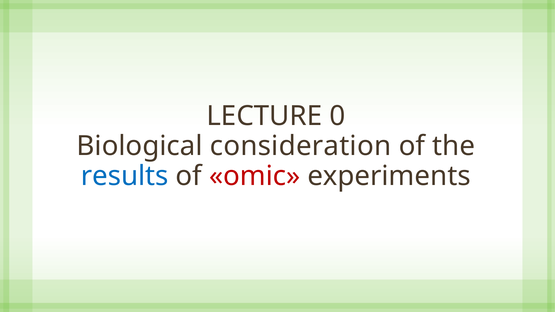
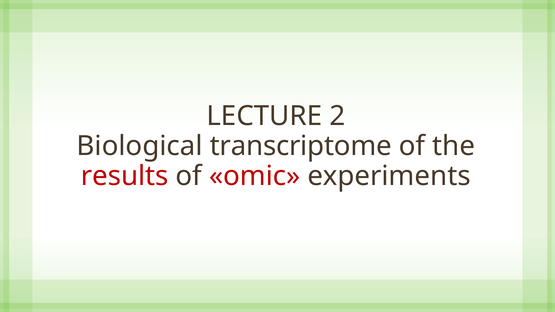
0: 0 -> 2 (337, 116)
consideration: consideration -> transcriptome (301, 146)
results colour: blue -> red (125, 176)
